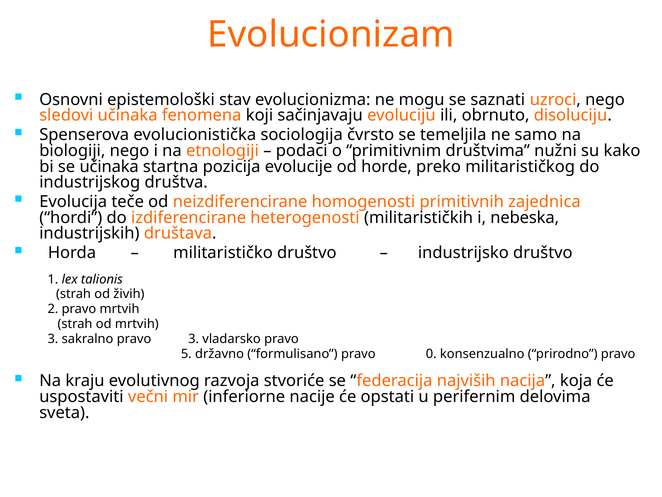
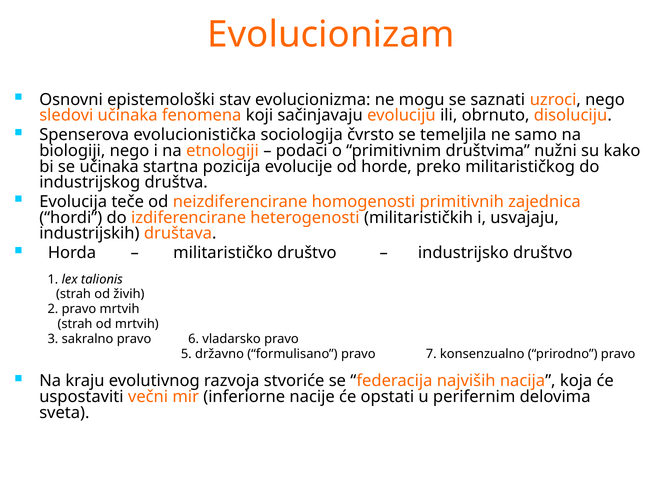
nebeska: nebeska -> usvajaju (525, 217)
pravo 3: 3 -> 6 (194, 339)
0: 0 -> 7 (431, 354)
